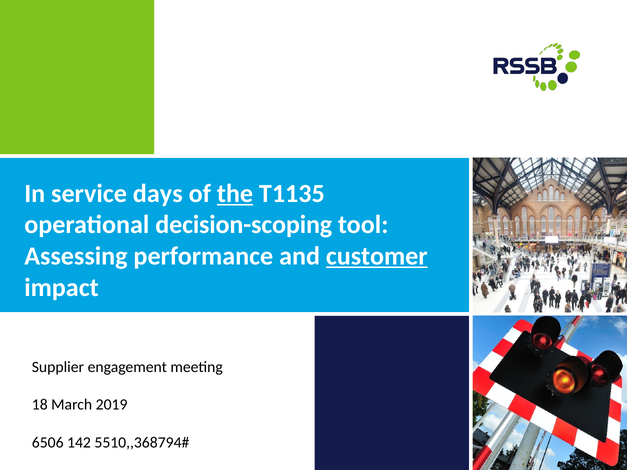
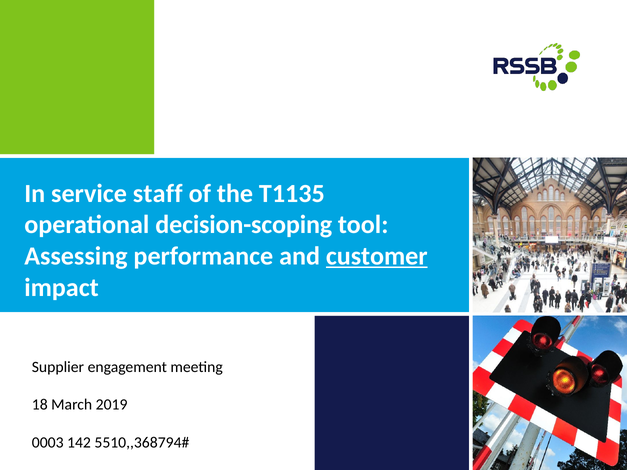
days: days -> staff (158, 194)
the underline: present -> none (235, 194)
6506: 6506 -> 0003 (48, 443)
